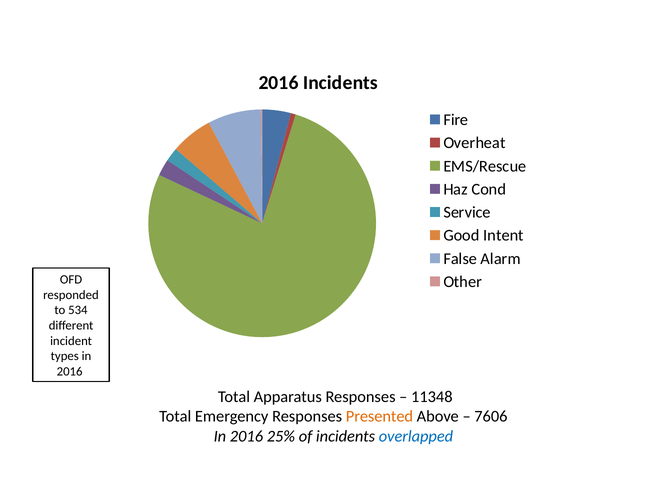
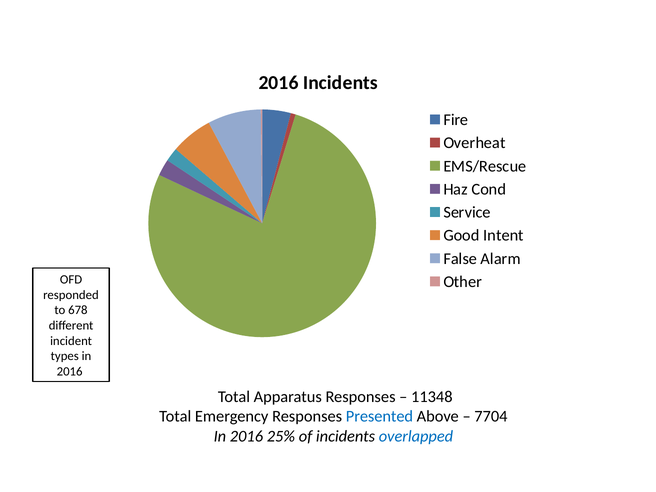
534: 534 -> 678 (78, 310)
Presented colour: orange -> blue (379, 417)
7606: 7606 -> 7704 (491, 417)
